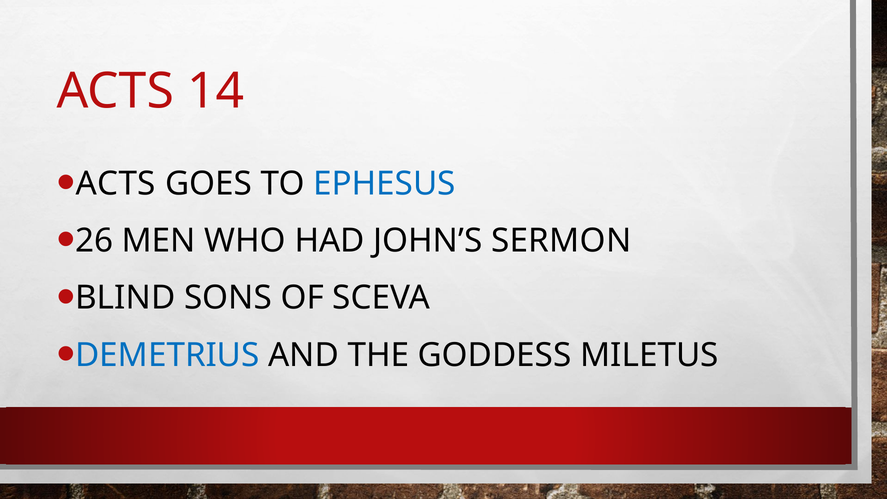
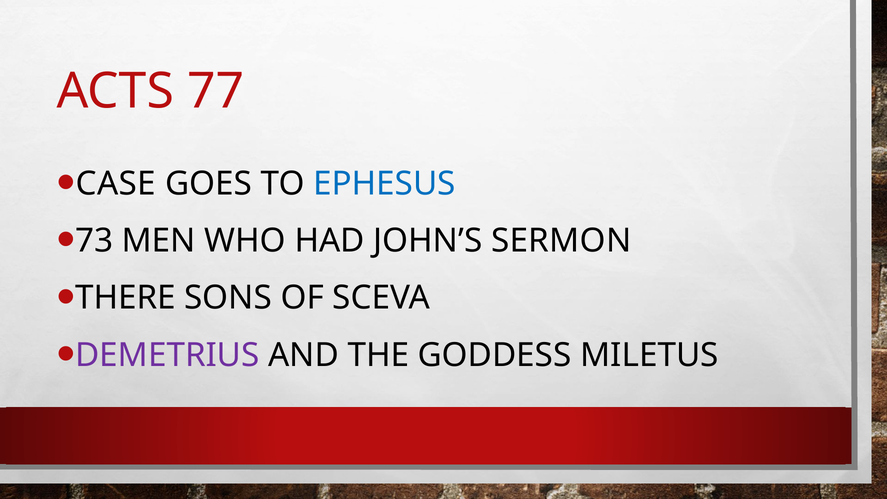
14: 14 -> 77 (216, 91)
ACTS: ACTS -> CASE (116, 184)
26: 26 -> 73 (94, 241)
BLIND: BLIND -> THERE (125, 298)
DEMETRIUS colour: blue -> purple (167, 355)
